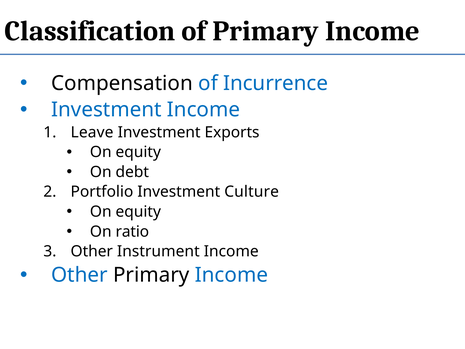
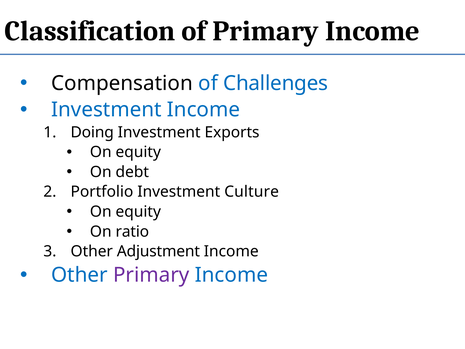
Incurrence: Incurrence -> Challenges (276, 83)
Leave: Leave -> Doing (92, 132)
Instrument: Instrument -> Adjustment (158, 251)
Primary colour: black -> purple (151, 275)
